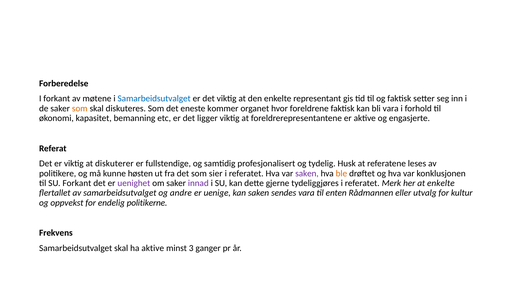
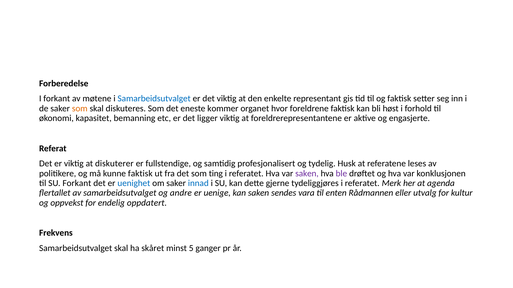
bli vara: vara -> høst (391, 109)
kunne høsten: høsten -> faktisk (140, 174)
sier: sier -> ting (216, 174)
ble colour: orange -> purple (341, 174)
uenighet colour: purple -> blue (134, 183)
innad colour: purple -> blue (198, 183)
at enkelte: enkelte -> agenda (441, 183)
politikerne: politikerne -> oppdatert (147, 203)
ha aktive: aktive -> skåret (153, 249)
3: 3 -> 5 (191, 249)
